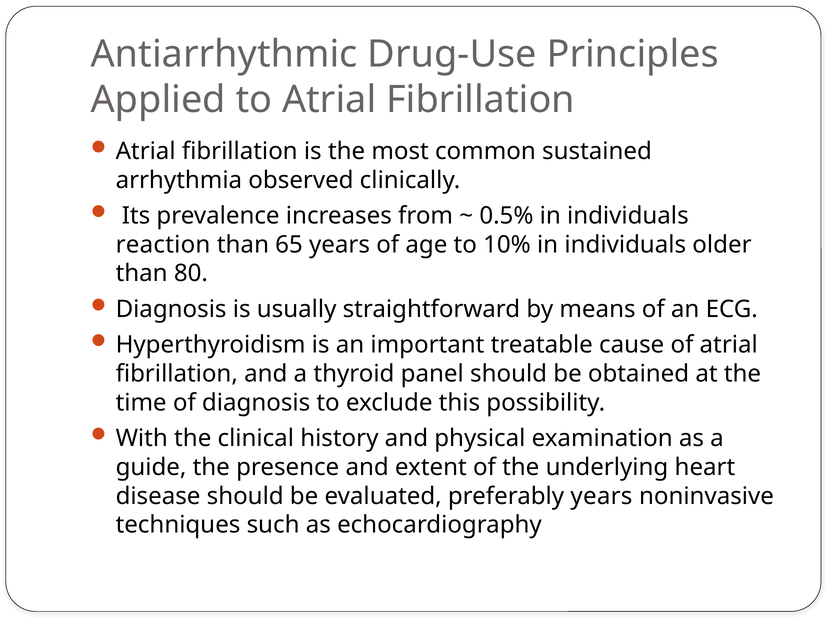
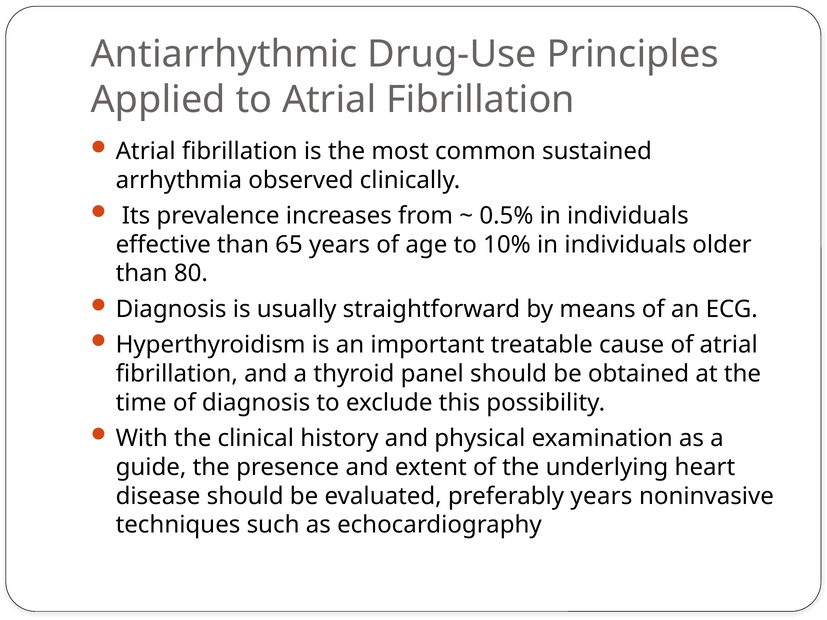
reaction: reaction -> effective (163, 245)
